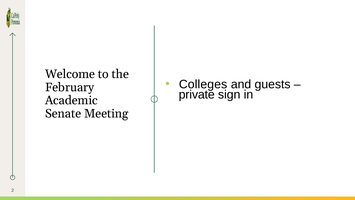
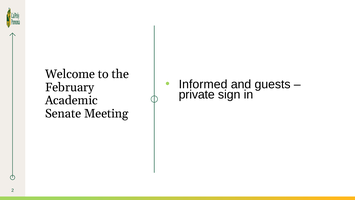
Colleges: Colleges -> Informed (203, 84)
